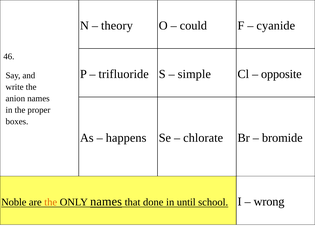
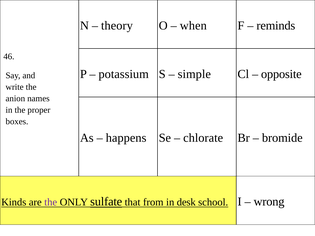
could: could -> when (193, 26)
cyanide: cyanide -> reminds (276, 26)
trifluoride: trifluoride -> potassium (124, 74)
Noble: Noble -> Kinds (14, 202)
the colour: orange -> purple (51, 202)
ONLY names: names -> sulfate (106, 202)
done: done -> from (153, 202)
until: until -> desk (186, 202)
